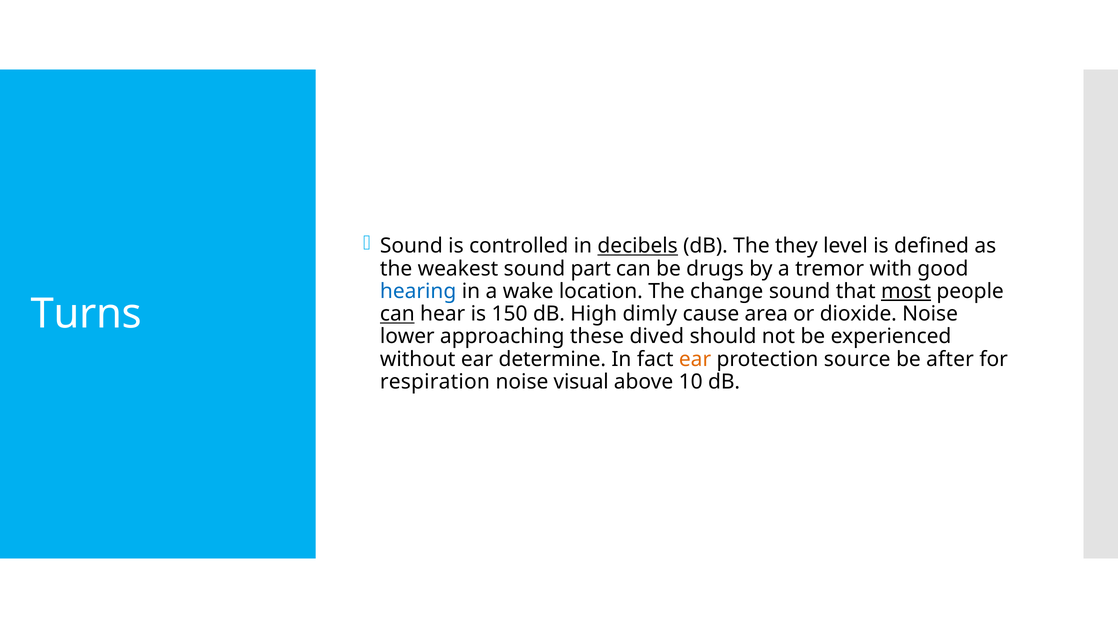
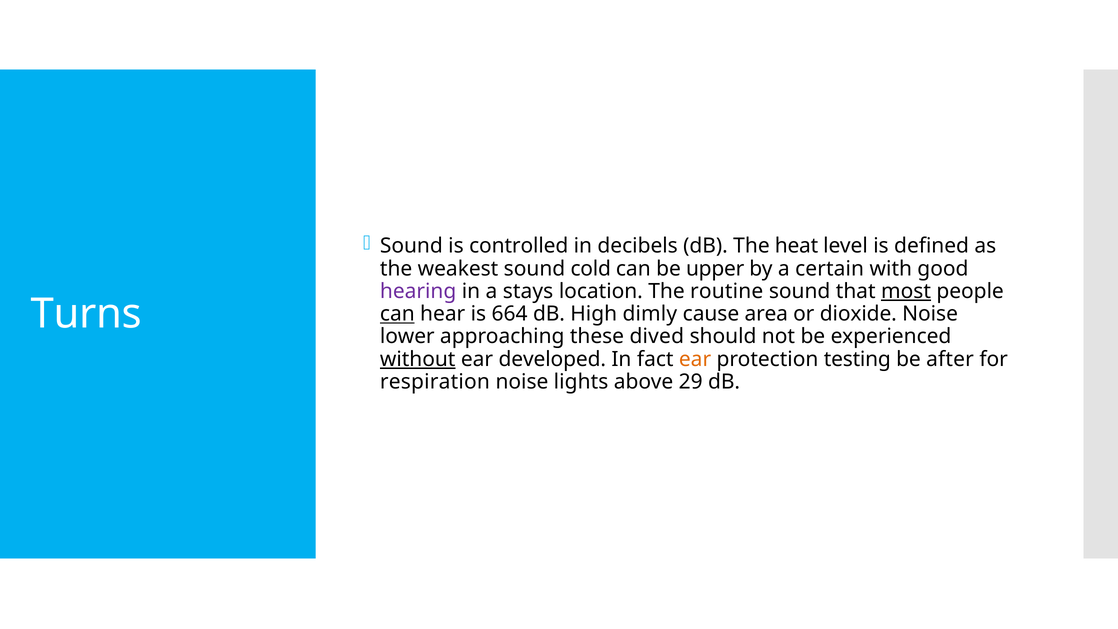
decibels underline: present -> none (638, 246)
they: they -> heat (796, 246)
part: part -> cold (591, 269)
drugs: drugs -> upper (715, 269)
tremor: tremor -> certain (830, 269)
hearing colour: blue -> purple (418, 291)
wake: wake -> stays (528, 291)
change: change -> routine (727, 291)
150: 150 -> 664 (510, 314)
without underline: none -> present (418, 359)
determine: determine -> developed (552, 359)
source: source -> testing (857, 359)
visual: visual -> lights (581, 382)
10: 10 -> 29 (691, 382)
